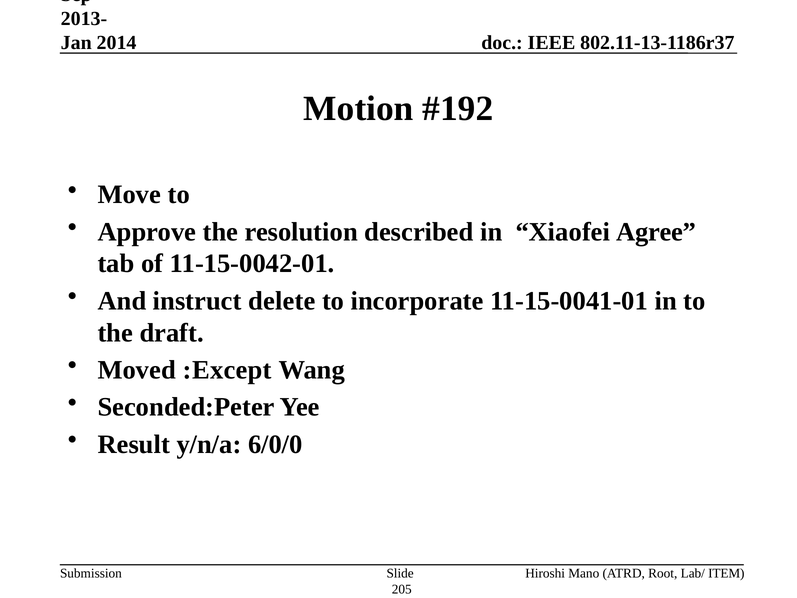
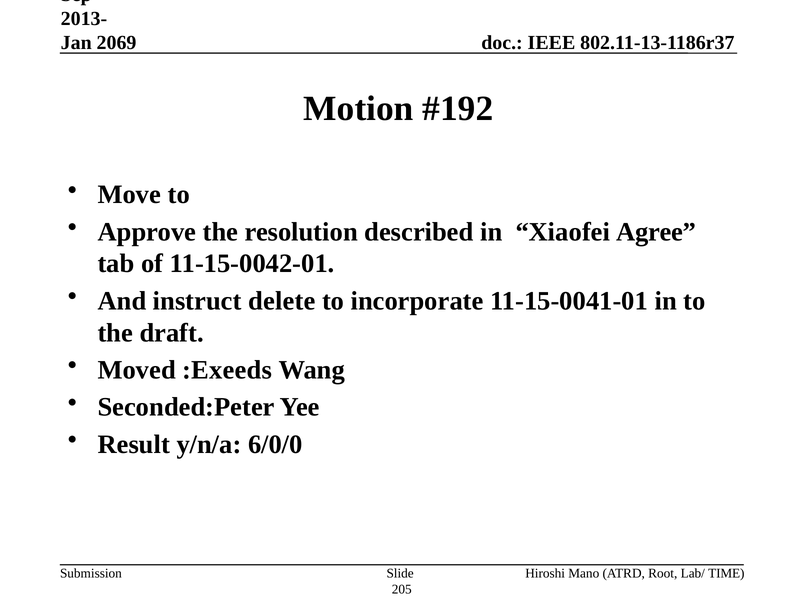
2014: 2014 -> 2069 (117, 43)
:Except: :Except -> :Exeeds (227, 370)
ITEM: ITEM -> TIME (726, 573)
